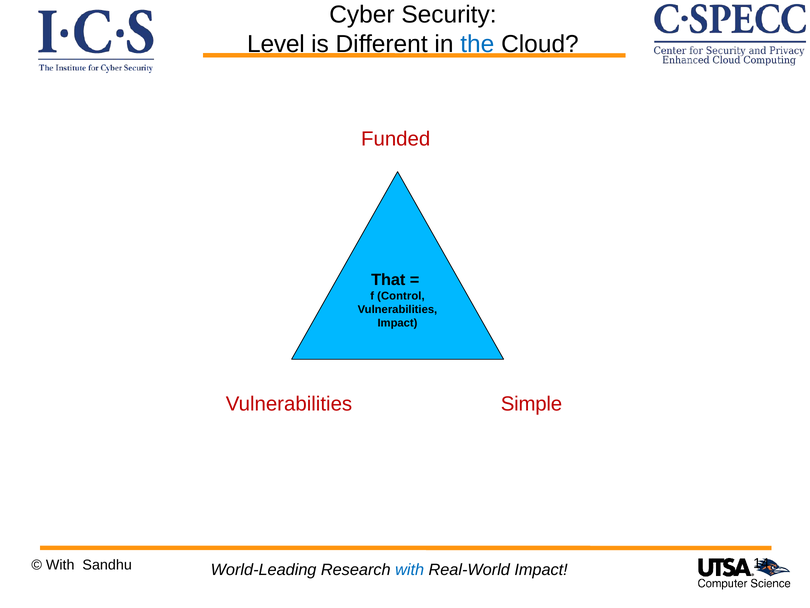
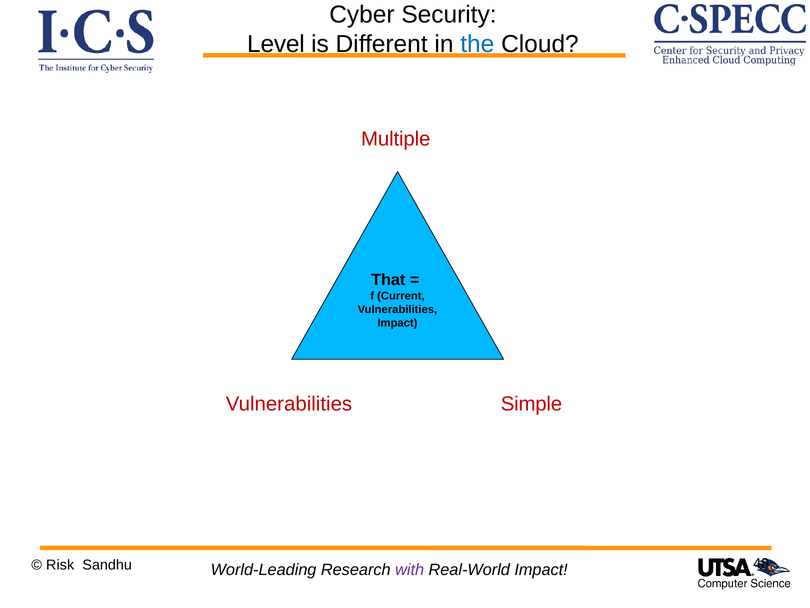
Funded: Funded -> Multiple (396, 139)
Control: Control -> Current (401, 296)
With: With -> Risk (60, 564)
14: 14 -> 48 (761, 563)
with colour: blue -> purple (410, 569)
